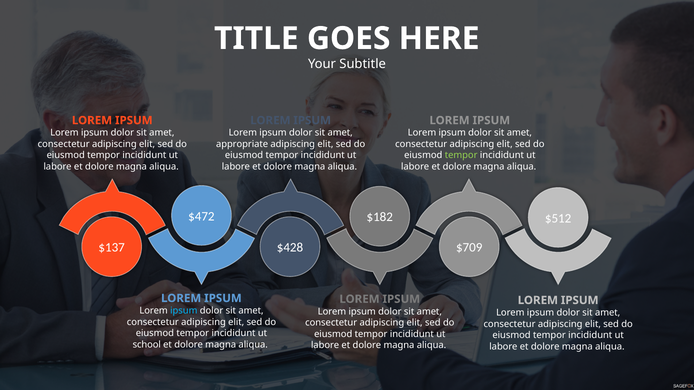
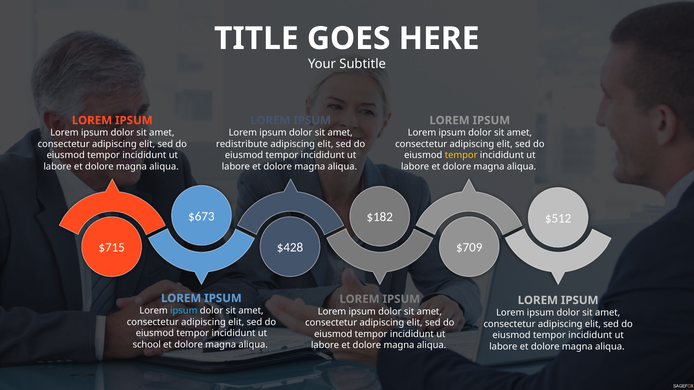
appropriate: appropriate -> redistribute (242, 144)
tempor colour: light green -> yellow (461, 156)
$472: $472 -> $673 (201, 216)
$137: $137 -> $715 (112, 248)
